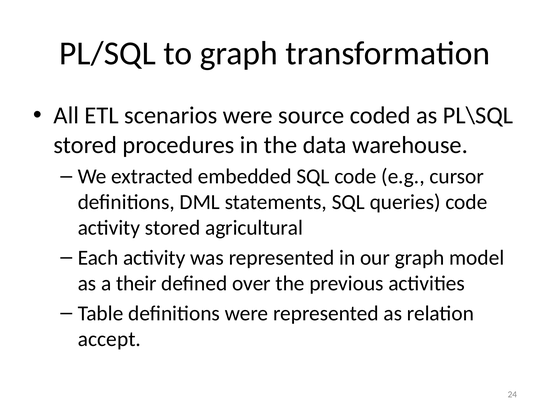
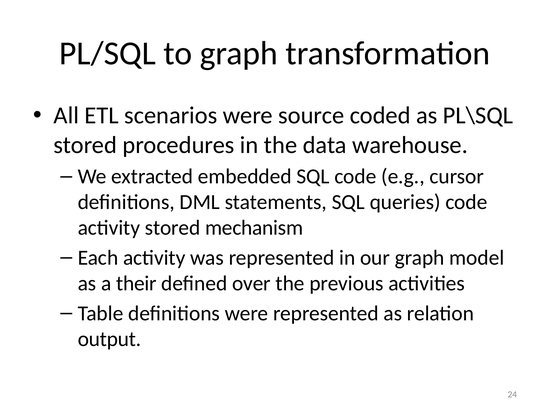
agricultural: agricultural -> mechanism (254, 228)
accept: accept -> output (109, 339)
